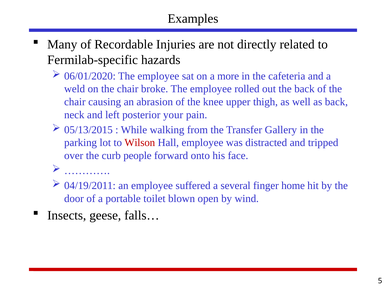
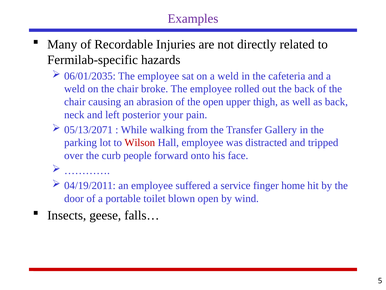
Examples colour: black -> purple (193, 19)
06/01/2020: 06/01/2020 -> 06/01/2035 (90, 76)
on a more: more -> weld (228, 76)
the knee: knee -> open (213, 102)
05/13/2015: 05/13/2015 -> 05/13/2071 (88, 130)
several: several -> service (236, 185)
